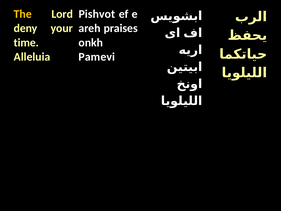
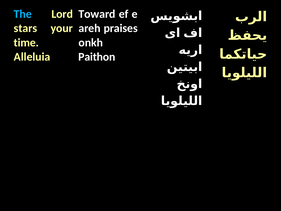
The colour: yellow -> light blue (23, 14)
Pishvot: Pishvot -> Toward (97, 14)
deny: deny -> stars (25, 28)
Pamevi: Pamevi -> Paithon (97, 57)
